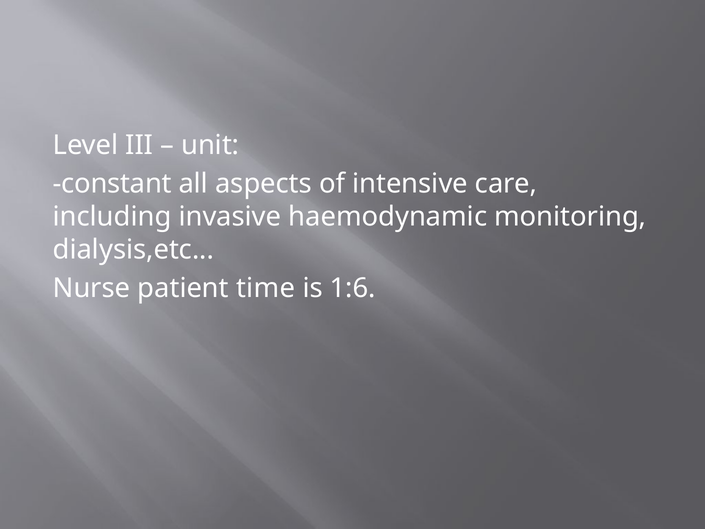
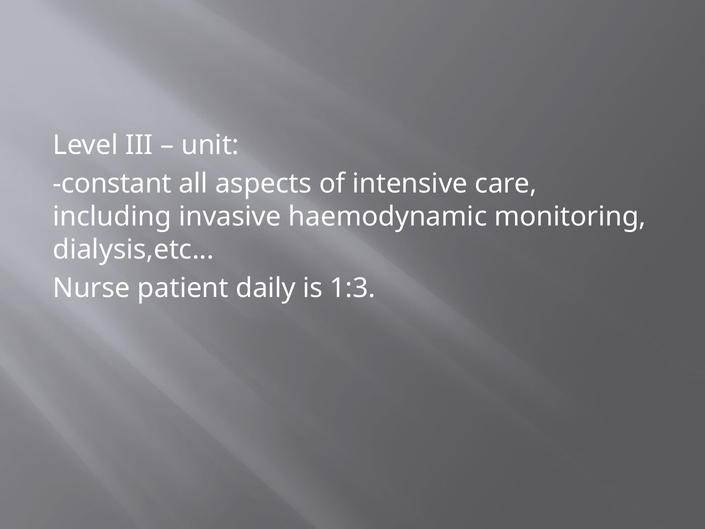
time: time -> daily (266, 288)
1:6: 1:6 -> 1:3 (353, 288)
